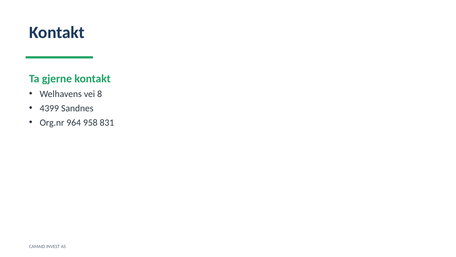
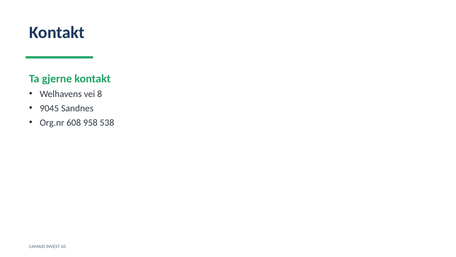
4399: 4399 -> 9045 (49, 108)
964: 964 -> 608 (74, 122)
831: 831 -> 538 (107, 122)
